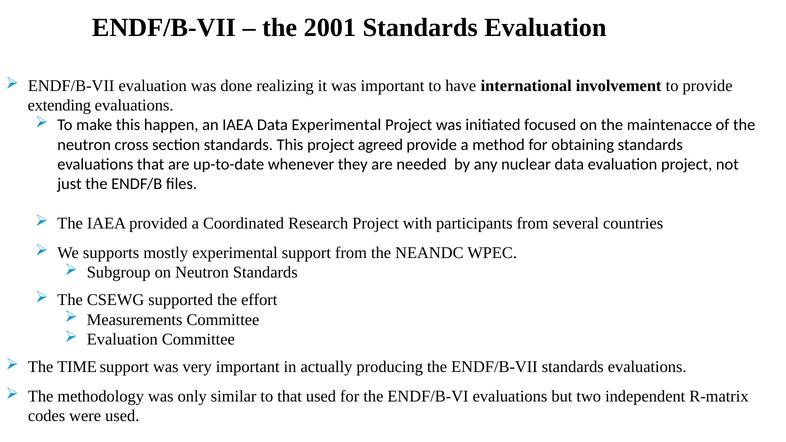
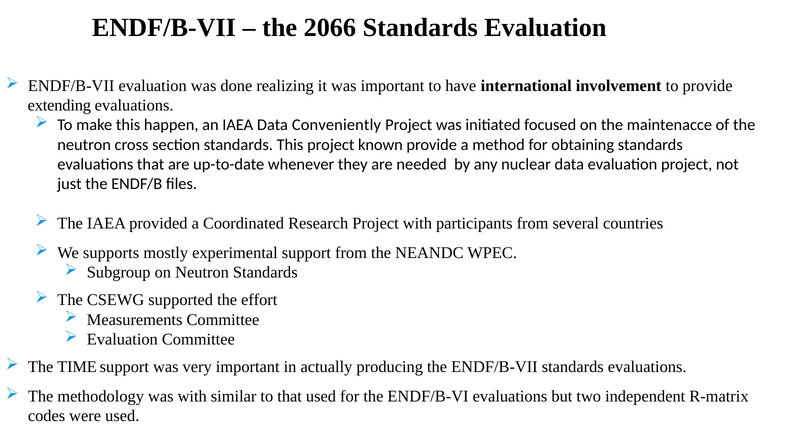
2001: 2001 -> 2066 (330, 28)
Data Experimental: Experimental -> Conveniently (336, 125)
agreed: agreed -> known (380, 145)
was only: only -> with (192, 396)
